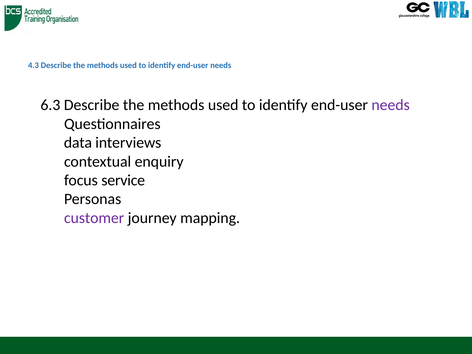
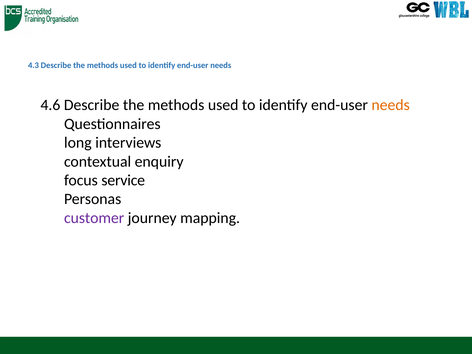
6.3: 6.3 -> 4.6 (50, 105)
needs colour: purple -> orange (391, 105)
data: data -> long (78, 143)
